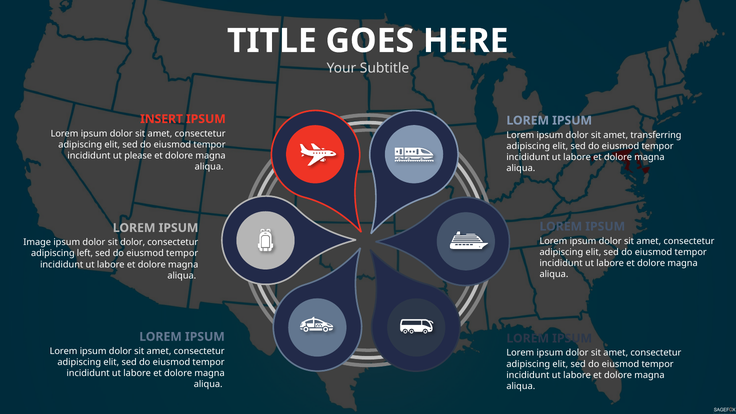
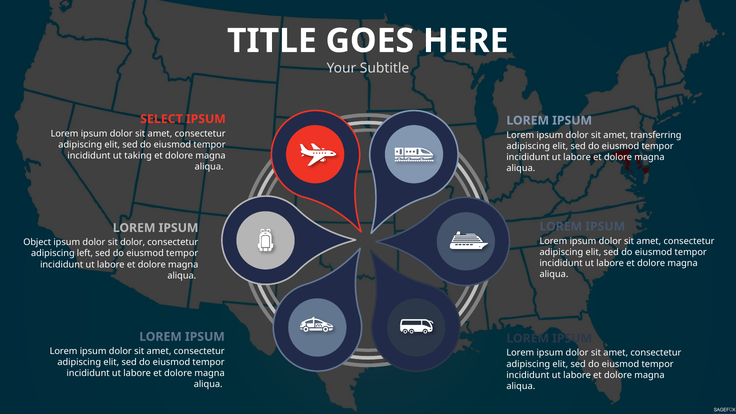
INSERT: INSERT -> SELECT (161, 119)
please: please -> taking (138, 156)
Image: Image -> Object (37, 242)
